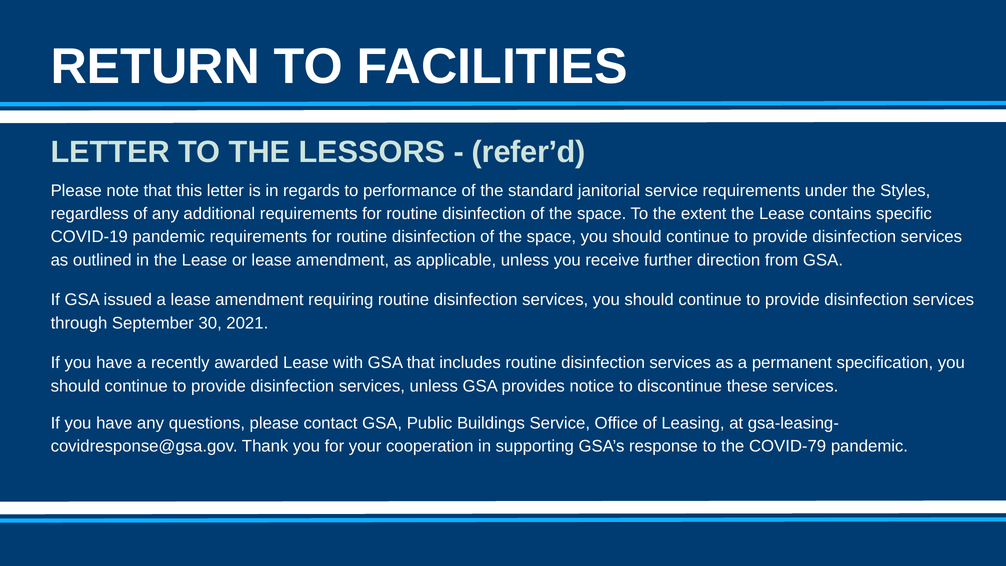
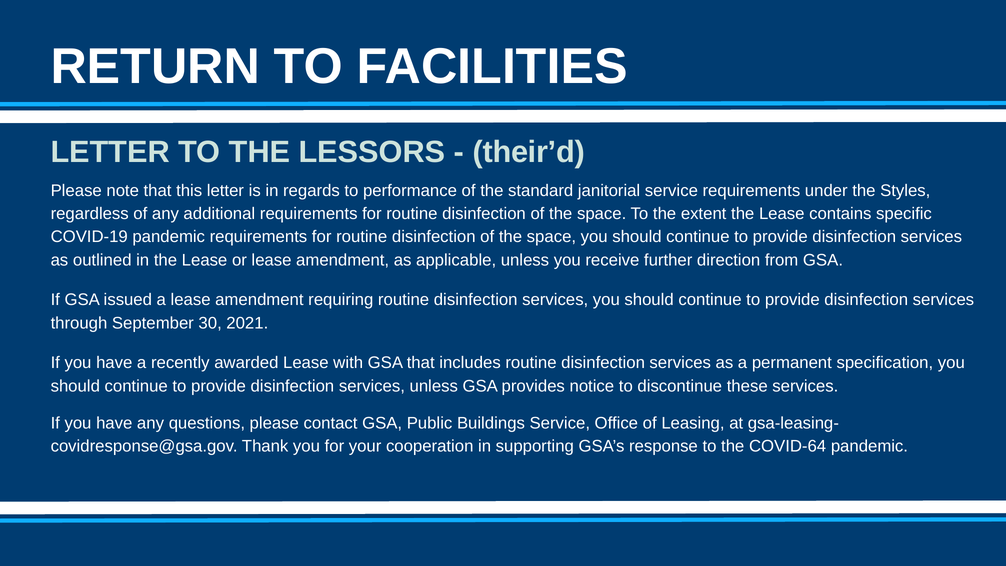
refer’d: refer’d -> their’d (529, 152)
COVID-79: COVID-79 -> COVID-64 (788, 446)
